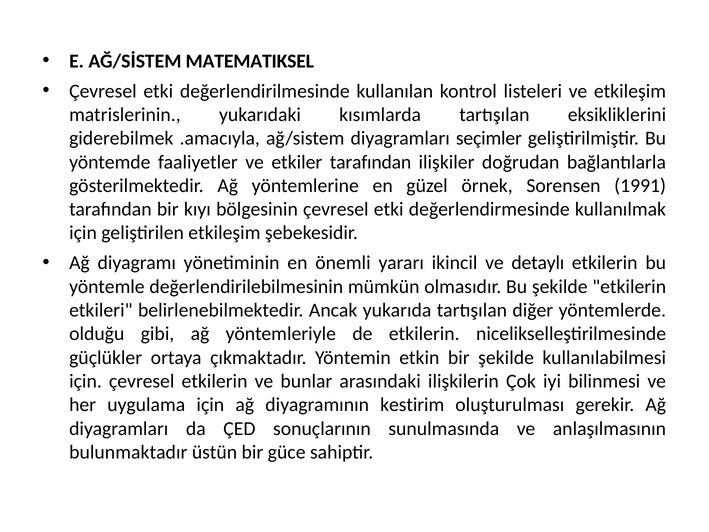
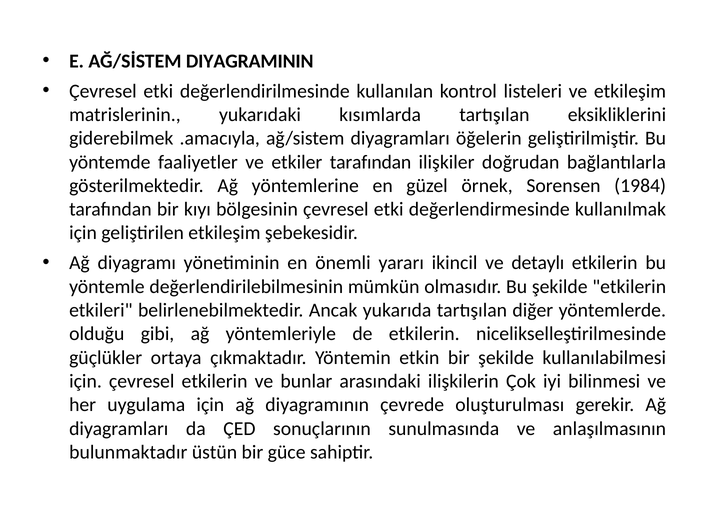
MATEMATIKSEL: MATEMATIKSEL -> DIYAGRAMININ (250, 61)
seçimler: seçimler -> öğelerin (489, 138)
1991: 1991 -> 1984 (640, 186)
kestirim: kestirim -> çevrede (412, 405)
